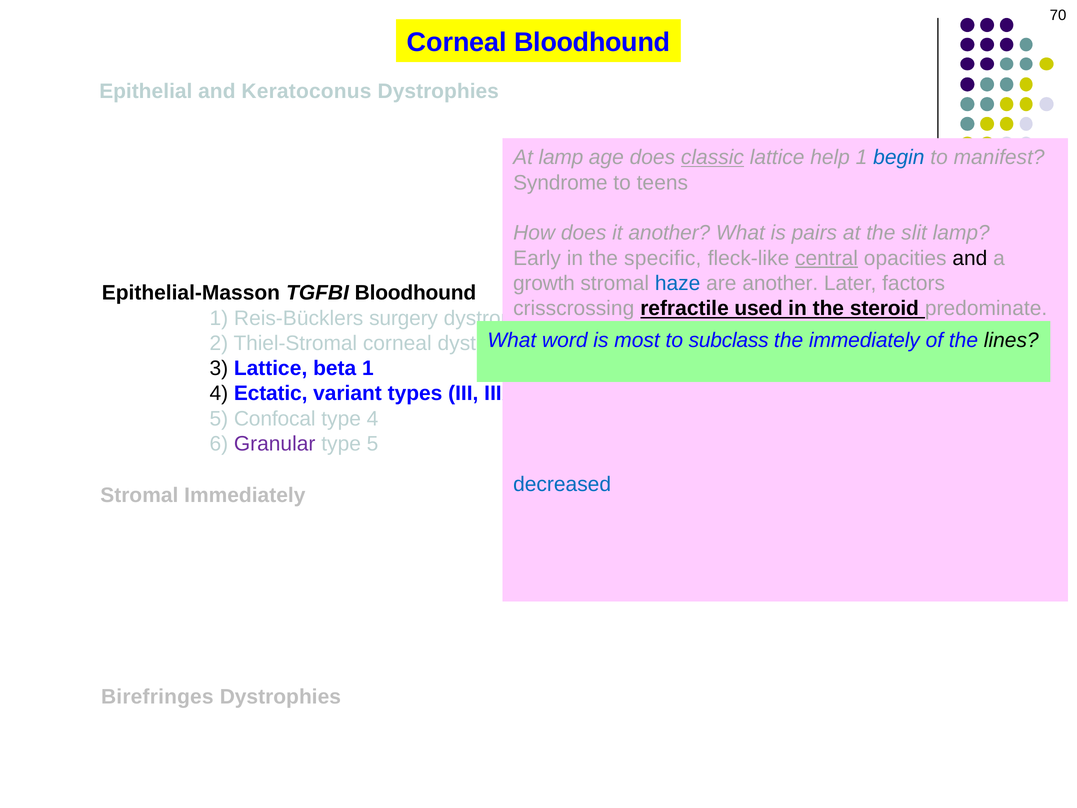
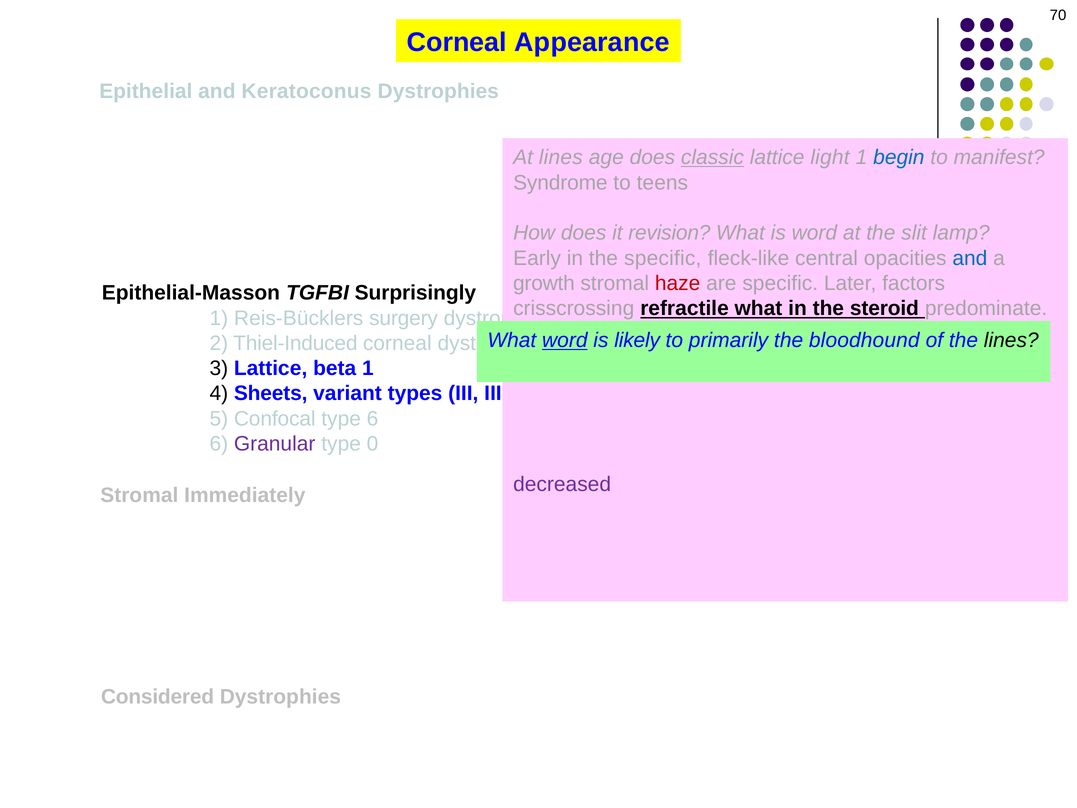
Corneal Bloodhound: Bloodhound -> Appearance (592, 43)
At lamp: lamp -> lines (561, 157)
lattice help: help -> light (830, 157)
it another: another -> revision (669, 233)
is pairs: pairs -> word (814, 233)
central underline: present -> none (827, 258)
and colour: black -> blue (970, 258)
haze colour: blue -> red (678, 283)
are another: another -> specific (780, 283)
TGFBI Bloodhound: Bloodhound -> Surprisingly (415, 293)
refractile used: used -> what (758, 308)
word underline: none -> present (565, 340)
most: most -> likely (637, 340)
subclass: subclass -> primarily (729, 340)
the immediately: immediately -> bloodhound (864, 340)
Thiel-Stromal: Thiel-Stromal -> Thiel-Induced (295, 343)
Ectatic: Ectatic -> Sheets (271, 393)
type 4: 4 -> 6 (373, 419)
type 5: 5 -> 0 (373, 444)
decreased colour: blue -> purple (562, 484)
Birefringes: Birefringes -> Considered (158, 697)
